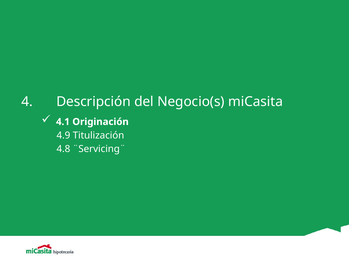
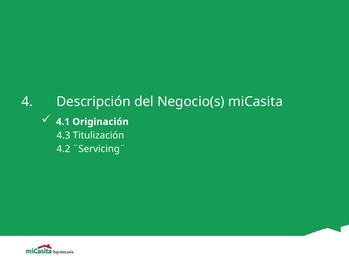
4.9: 4.9 -> 4.3 (63, 135)
4.8: 4.8 -> 4.2 (63, 149)
